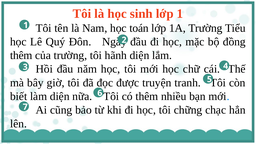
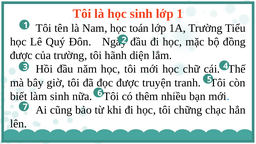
thêm: thêm -> được (21, 55)
làm diện: diện -> sinh (60, 96)
